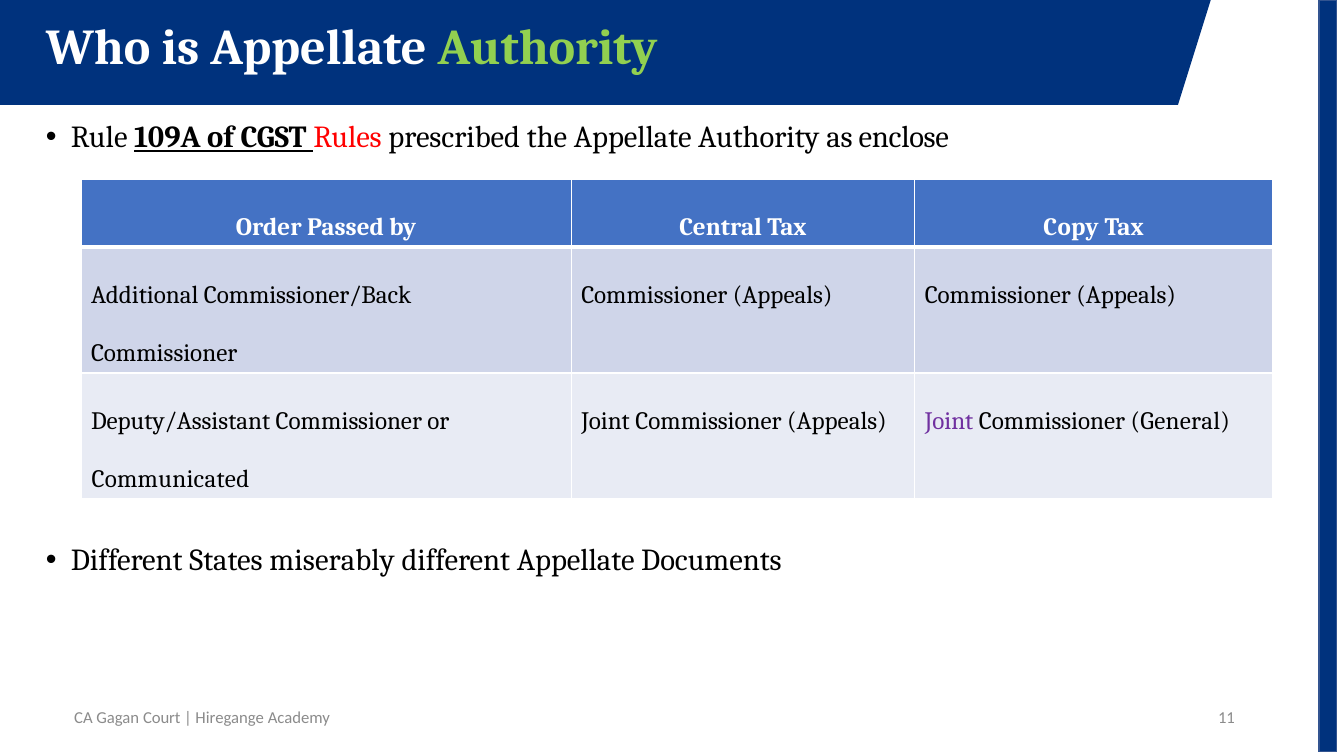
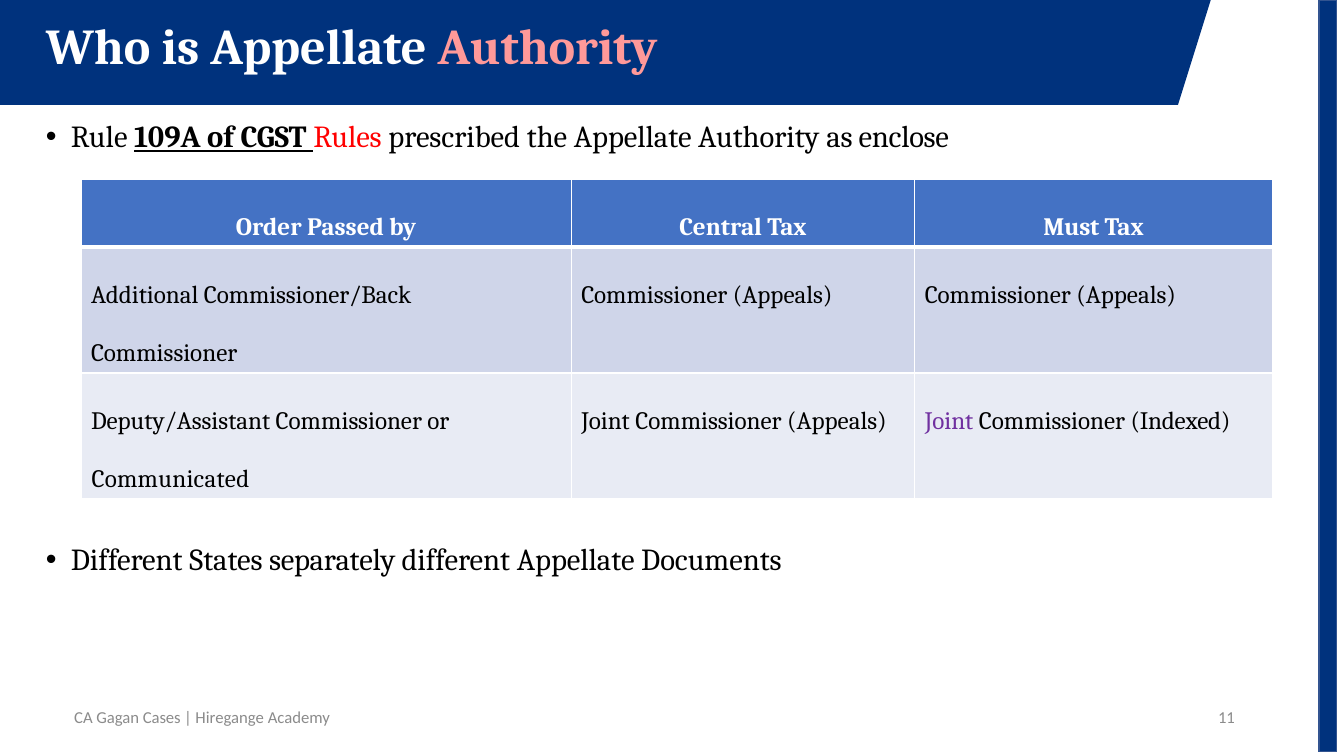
Authority colour: light green -> pink (548, 48)
Copy: Copy -> Must (1071, 228)
General: General -> Indexed (1181, 421)
miserably: miserably -> separately (332, 561)
Court: Court -> Cases (162, 718)
